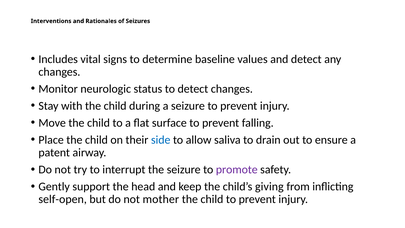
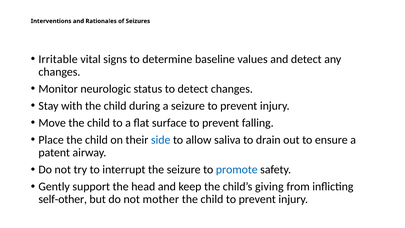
Includes: Includes -> Irritable (58, 59)
promote colour: purple -> blue (237, 170)
self-open: self-open -> self-other (63, 199)
